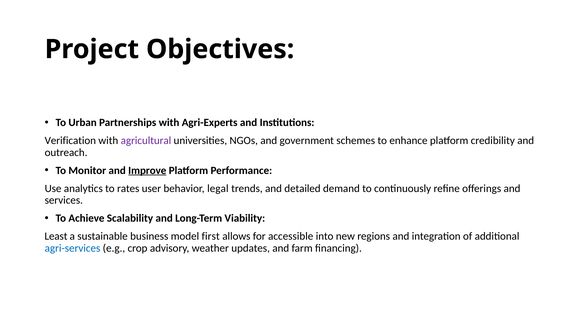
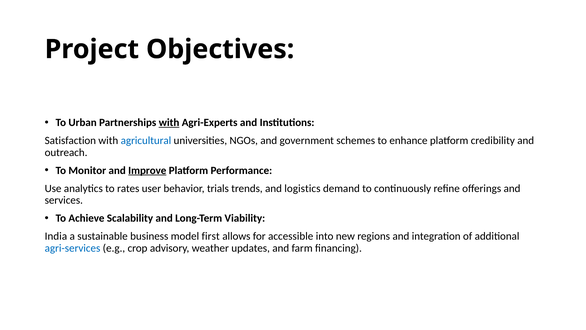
with underline: none -> present (169, 122)
Verification: Verification -> Satisfaction (70, 140)
agricultural colour: purple -> blue (146, 140)
legal: legal -> trials (218, 188)
detailed: detailed -> logistics (302, 188)
Least: Least -> India (56, 236)
